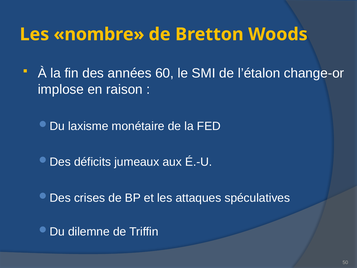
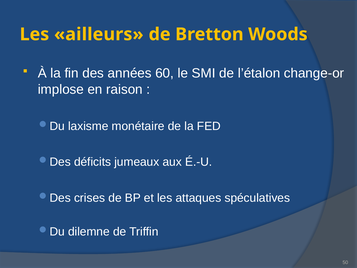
nombre: nombre -> ailleurs (99, 34)
